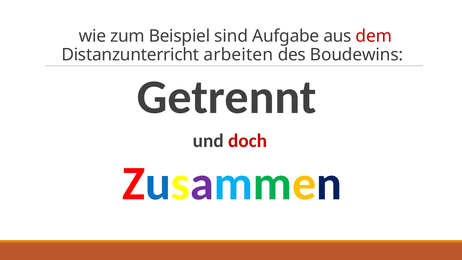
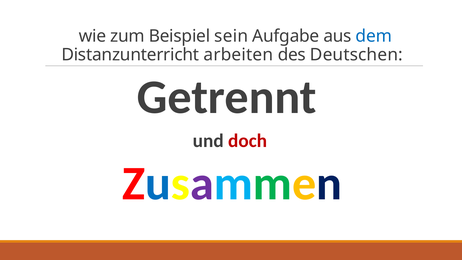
sind: sind -> sein (231, 36)
dem colour: red -> blue (374, 36)
Boudewins: Boudewins -> Deutschen (356, 55)
